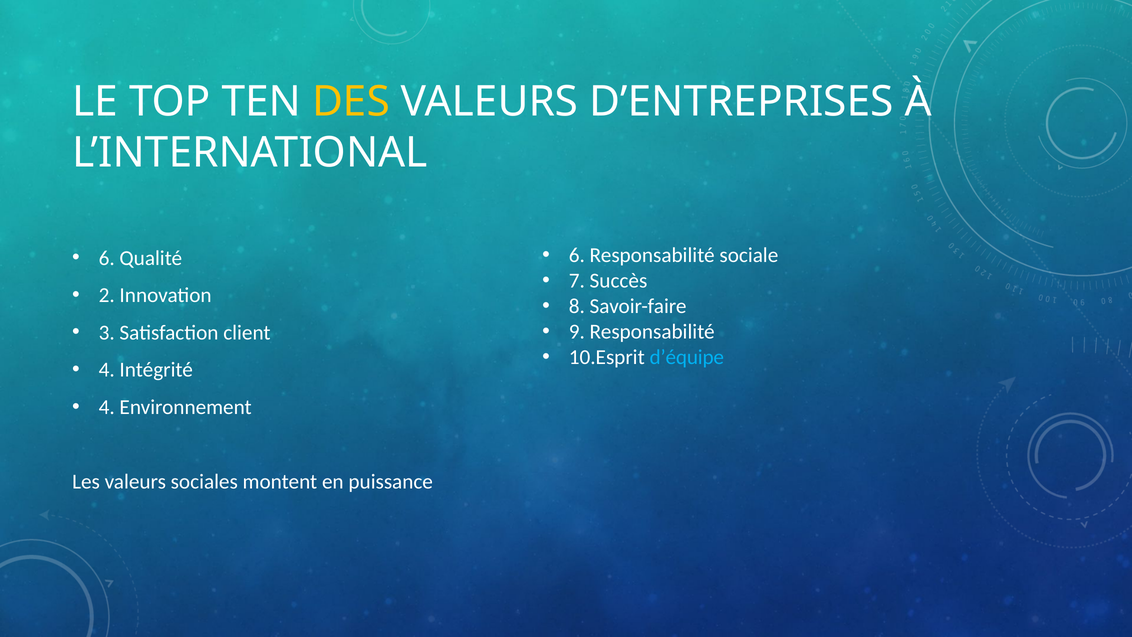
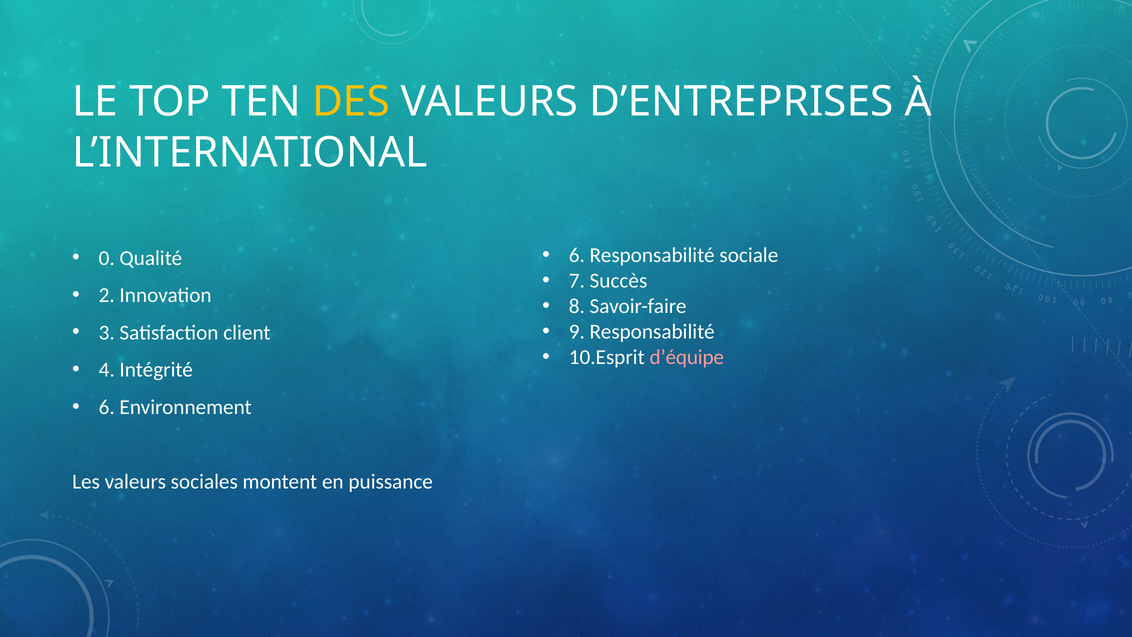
6: 6 -> 0 (107, 258)
d’équipe colour: light blue -> pink (687, 357)
4: 4 -> 6 (107, 407)
